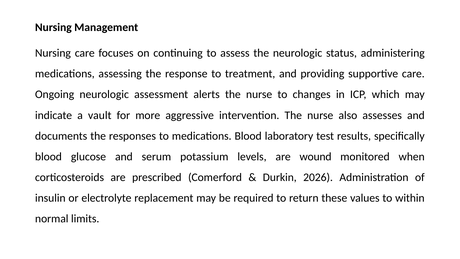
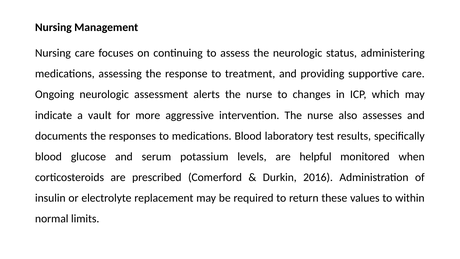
wound: wound -> helpful (316, 156)
2026: 2026 -> 2016 (318, 177)
